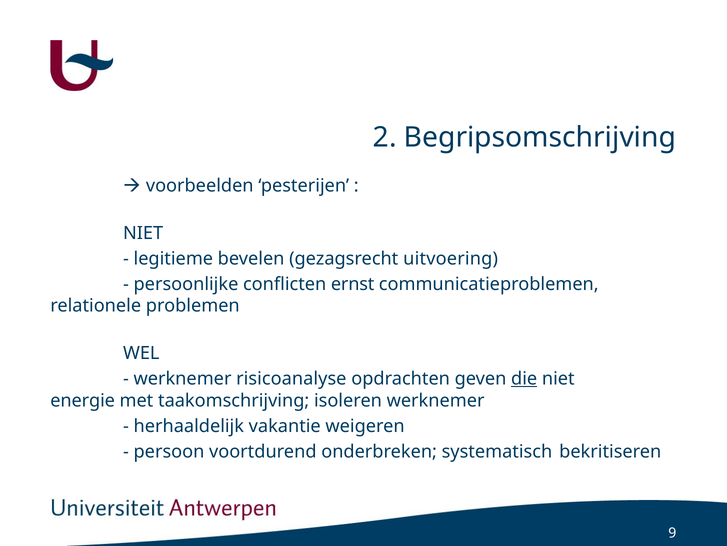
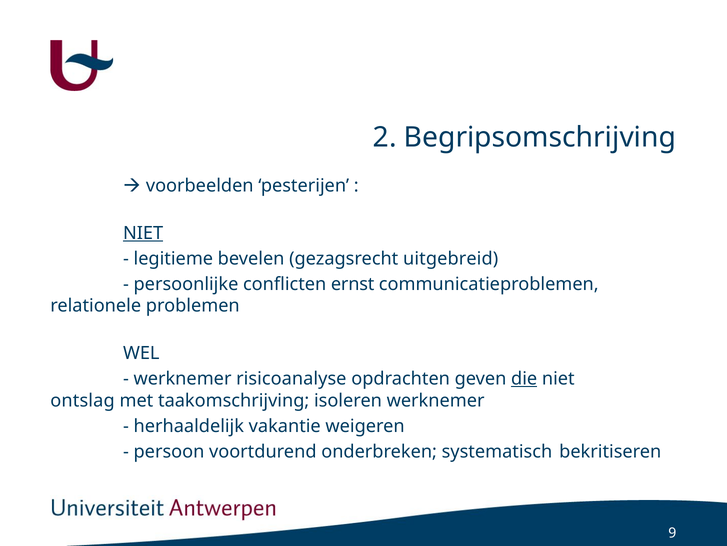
NIET underline: none -> present (143, 233)
uitvoering: uitvoering -> uitgebreid (451, 258)
energie: energie -> ontslag (83, 400)
